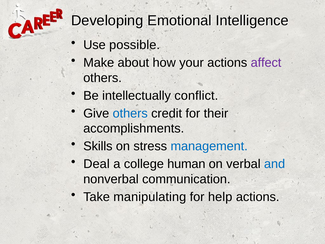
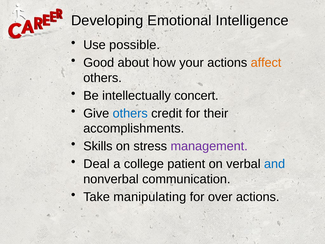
Make: Make -> Good (99, 63)
affect colour: purple -> orange (266, 63)
conflict: conflict -> concert (196, 96)
management colour: blue -> purple (209, 146)
human: human -> patient (186, 164)
help: help -> over (220, 197)
